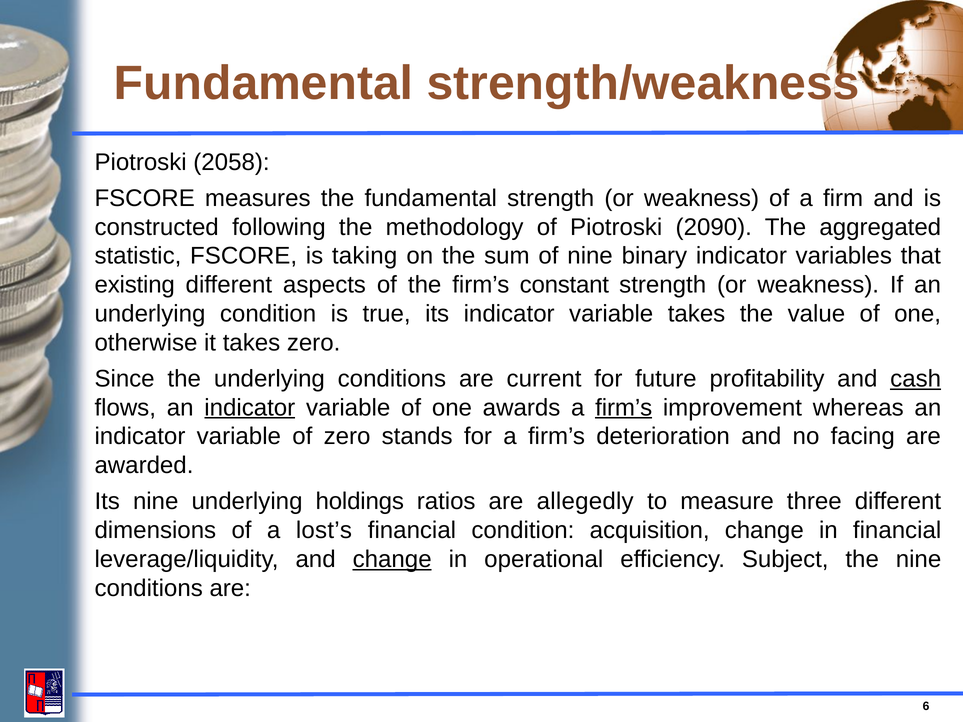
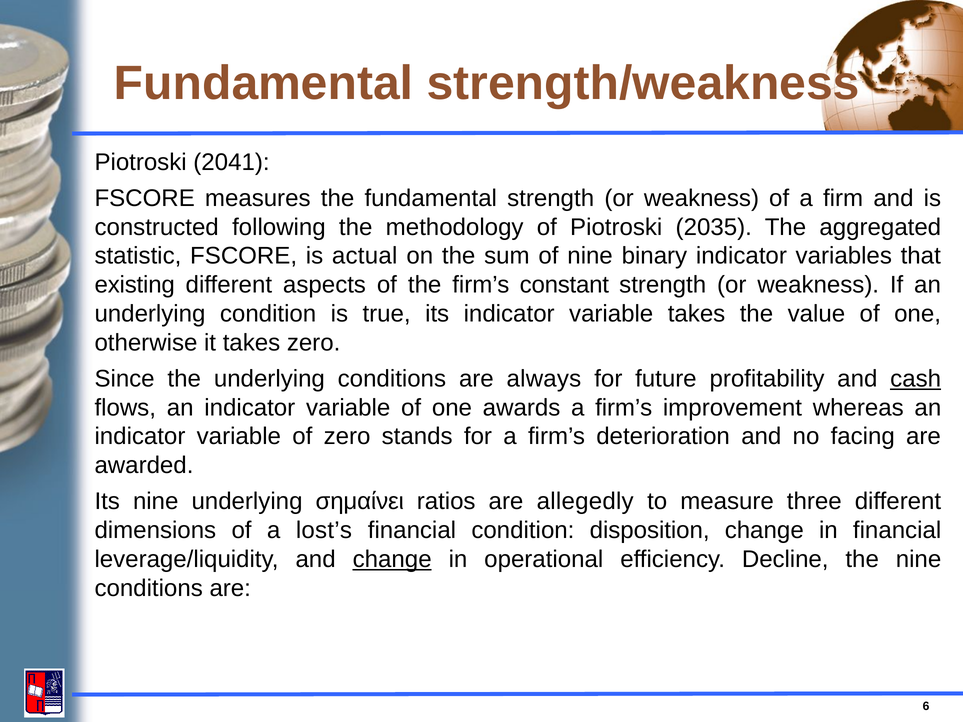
2058: 2058 -> 2041 (231, 162)
2090: 2090 -> 2035 (714, 227)
taking: taking -> actual (365, 256)
current: current -> always (544, 379)
indicator underline: present -> none (250, 408)
firm’s underline: present -> none (624, 408)
holdings: holdings -> σημαίνει (360, 502)
acquisition: acquisition -> disposition (650, 531)
Subject: Subject -> Decline (785, 559)
